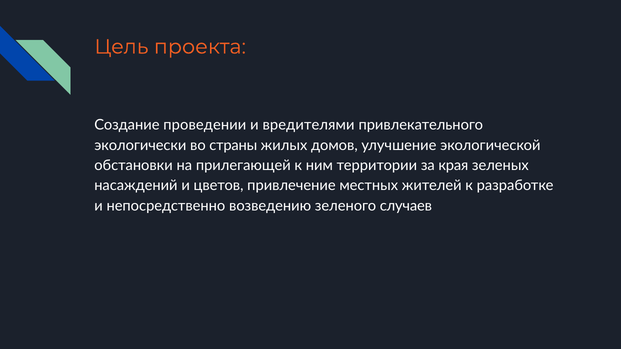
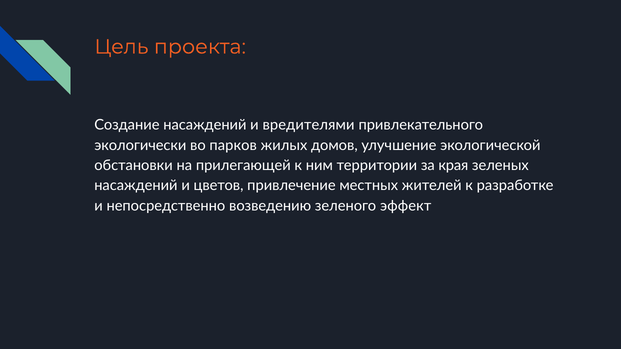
Создание проведении: проведении -> насаждений (205, 125)
страны: страны -> парков (233, 145)
случаев: случаев -> эффект (406, 206)
